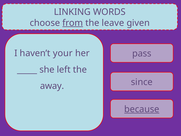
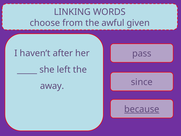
from underline: present -> none (73, 23)
leave: leave -> awful (113, 23)
your: your -> after (63, 53)
